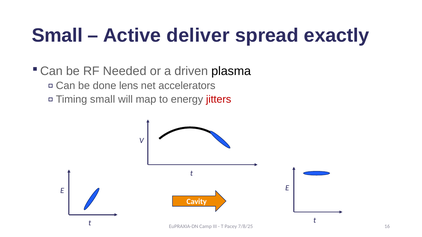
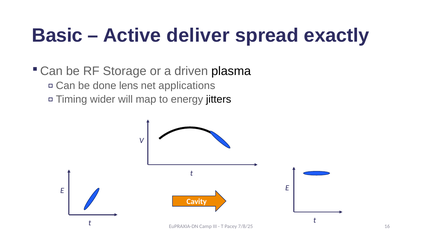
Small: Small -> Basic (57, 35)
Needed: Needed -> Storage (125, 71)
accelerators: accelerators -> applications (187, 86)
small: small -> wider (103, 99)
jitters colour: red -> black (219, 99)
